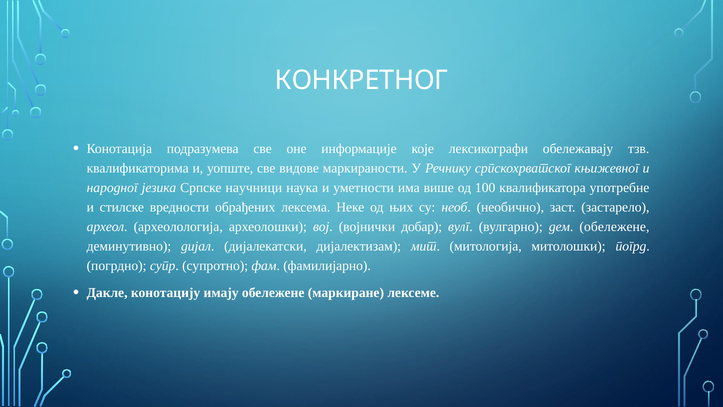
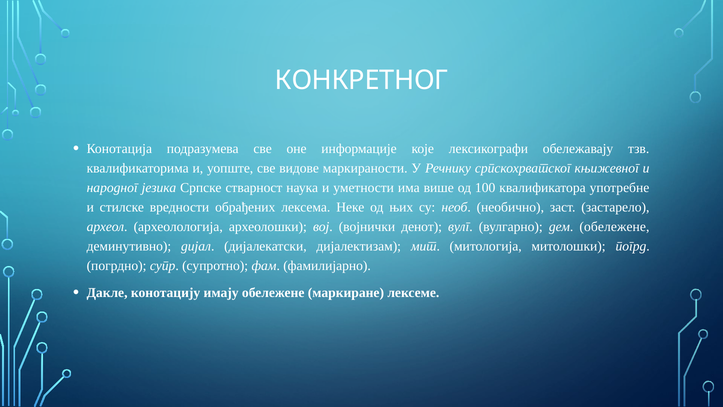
научници: научници -> стварност (254, 187)
добар: добар -> денот (422, 226)
